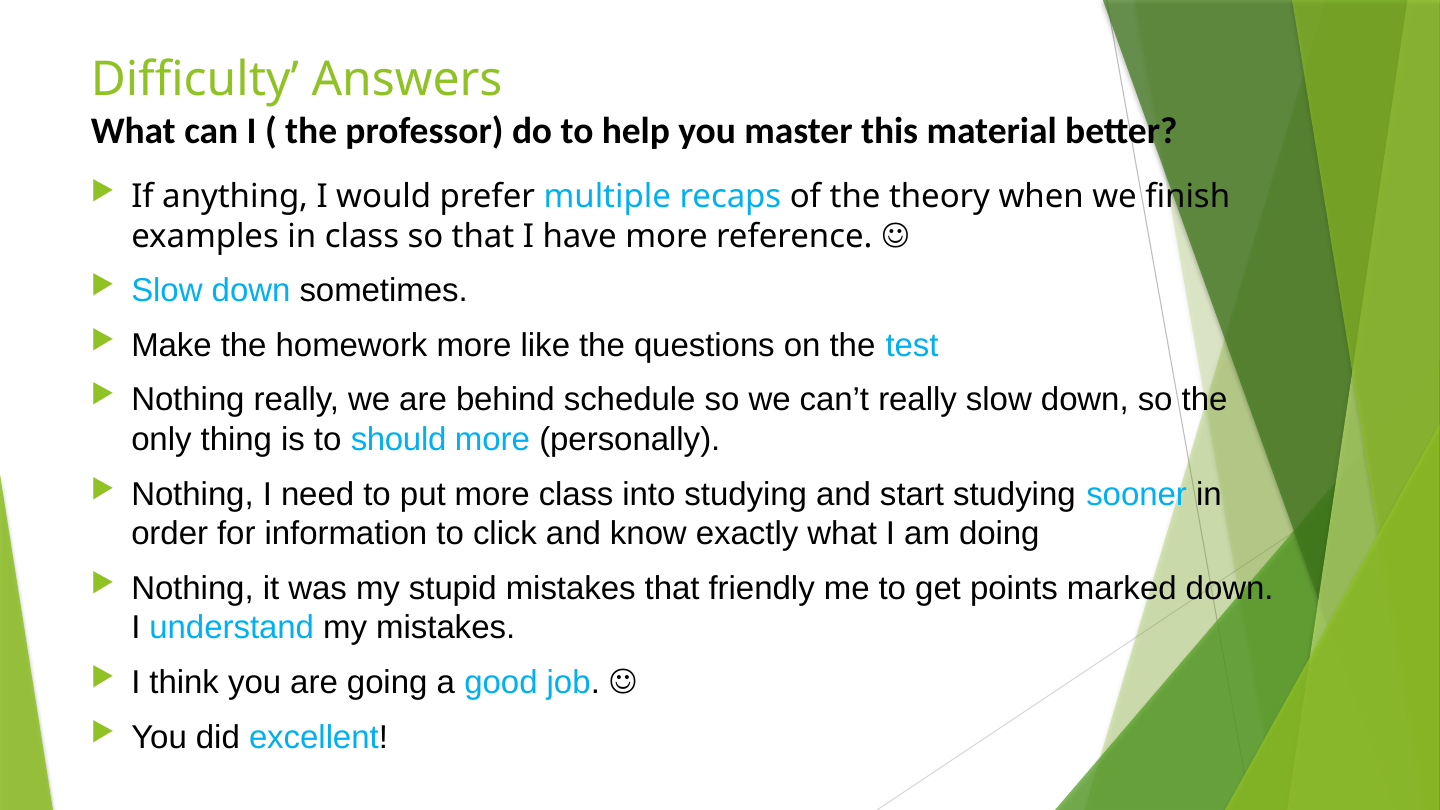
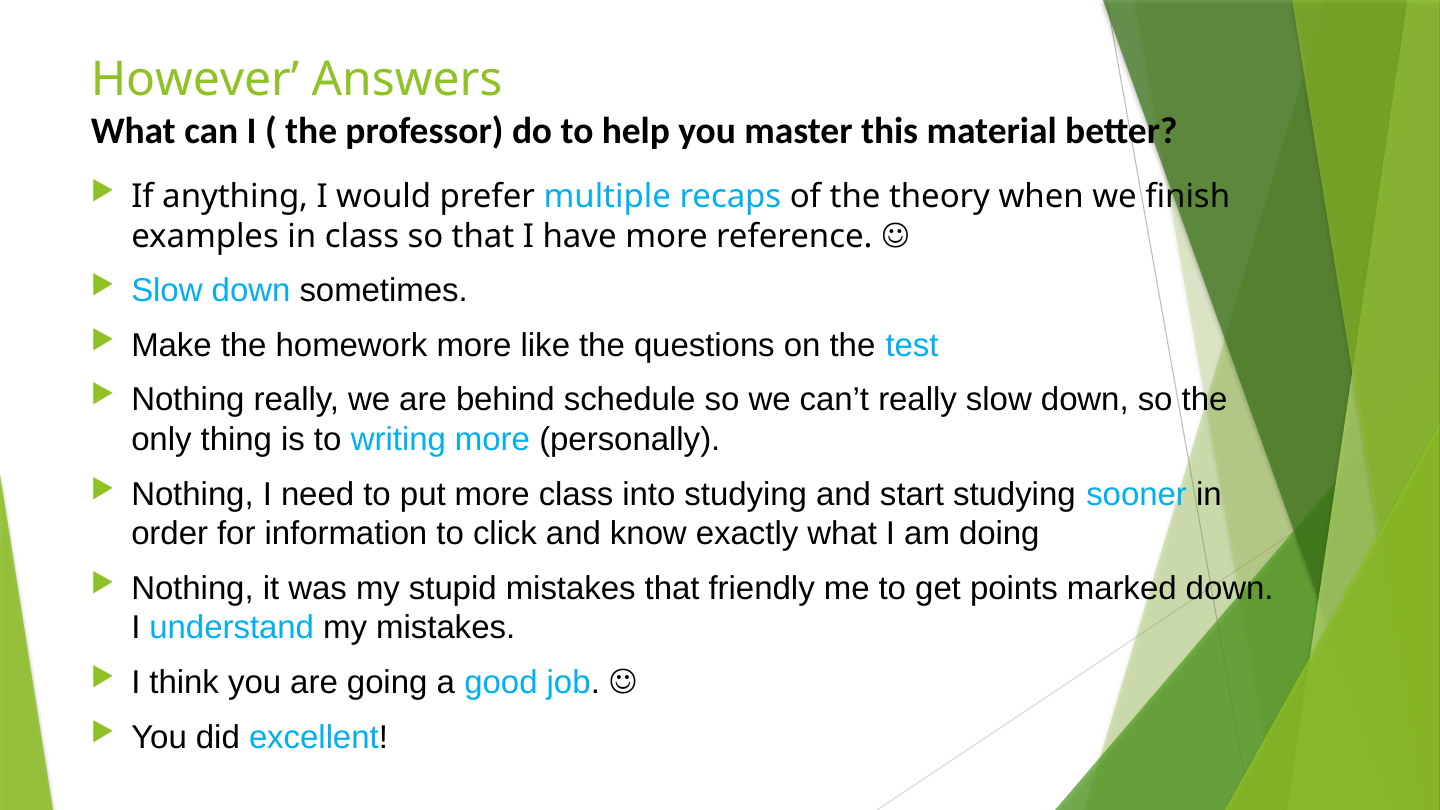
Difficulty: Difficulty -> However (195, 80)
should: should -> writing (398, 440)
